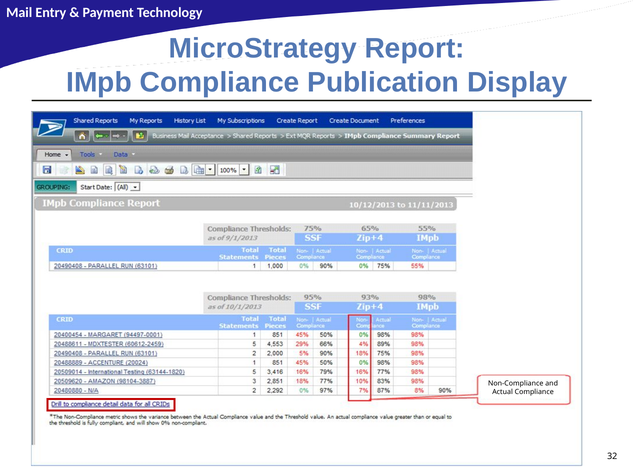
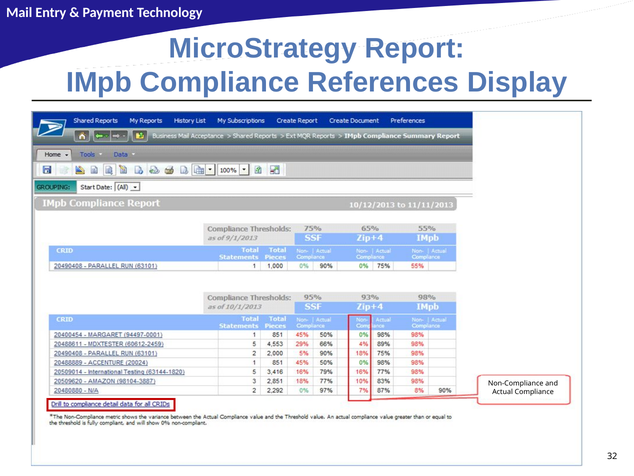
Publication: Publication -> References (383, 82)
